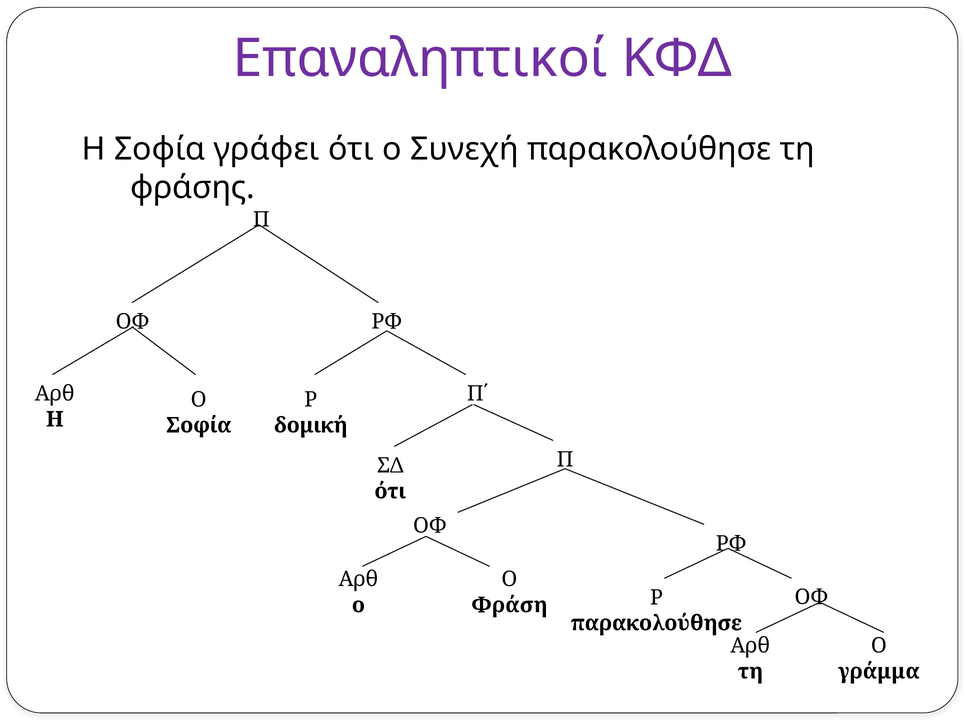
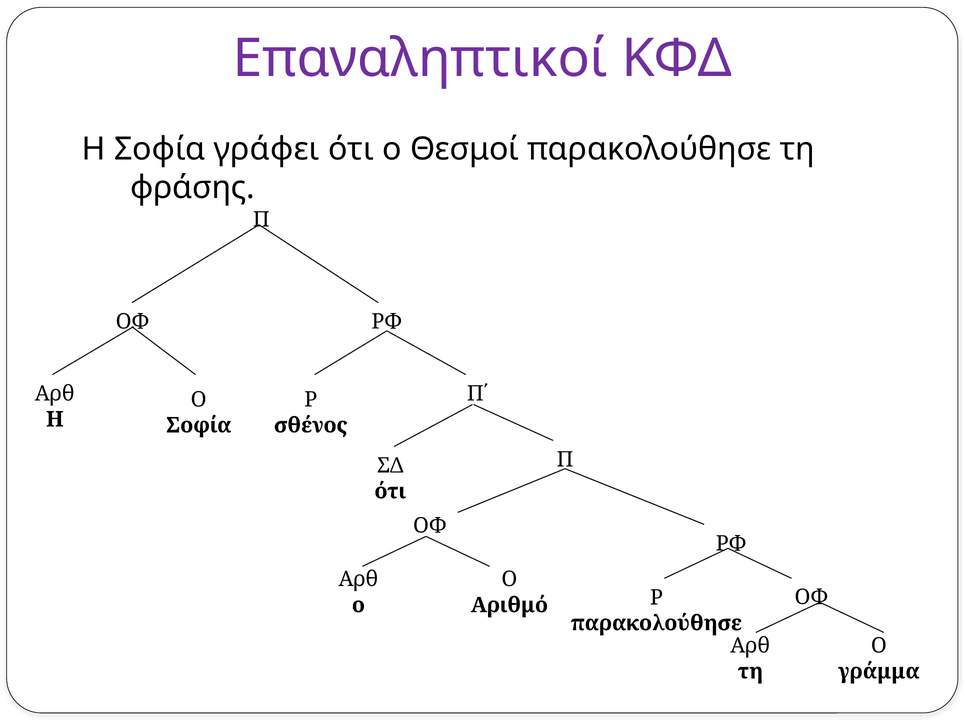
Συνεχή: Συνεχή -> Θεσμοί (465, 149)
δομική: δομική -> σθένος (311, 426)
Φράση: Φράση -> Αριθμό (509, 606)
